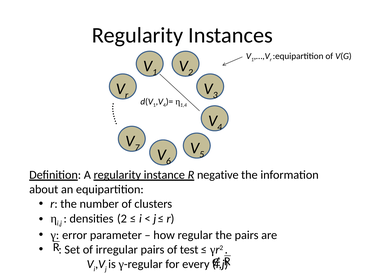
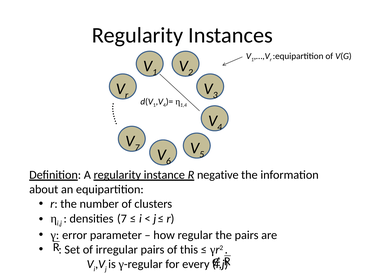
densities 2: 2 -> 7 (122, 219)
test: test -> this (189, 250)
